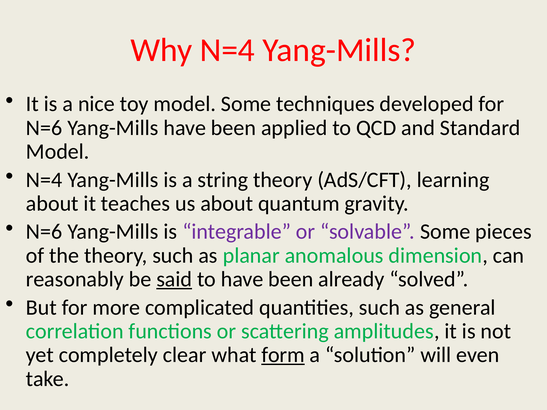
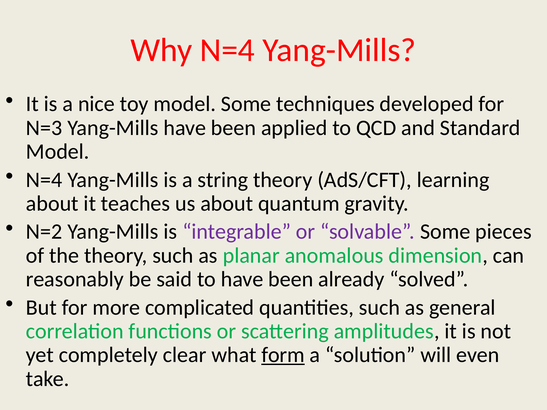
N=6: N=6 -> N=3 (44, 128)
N=6: N=6 -> N=2 (44, 232)
said underline: present -> none (174, 279)
